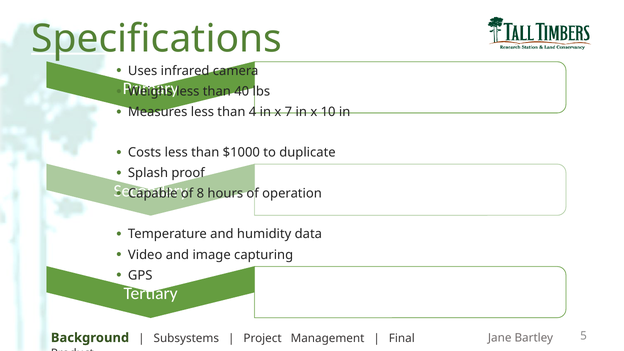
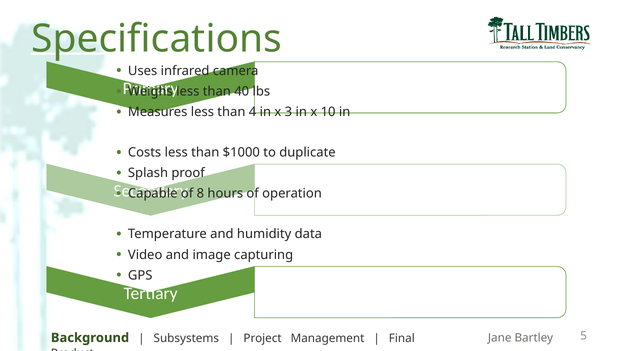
7: 7 -> 3 (288, 112)
